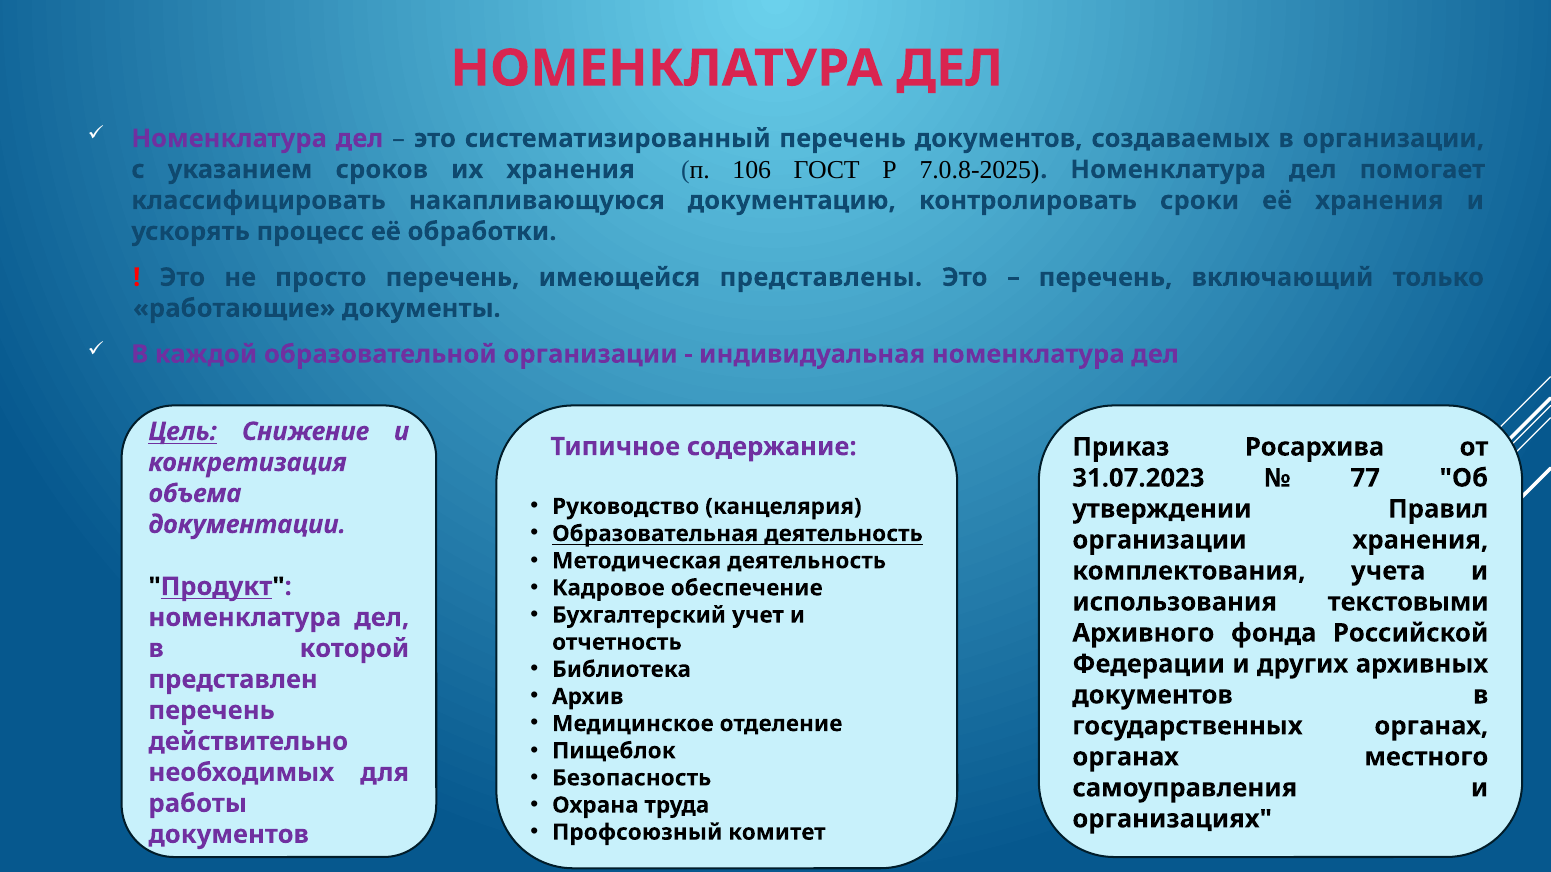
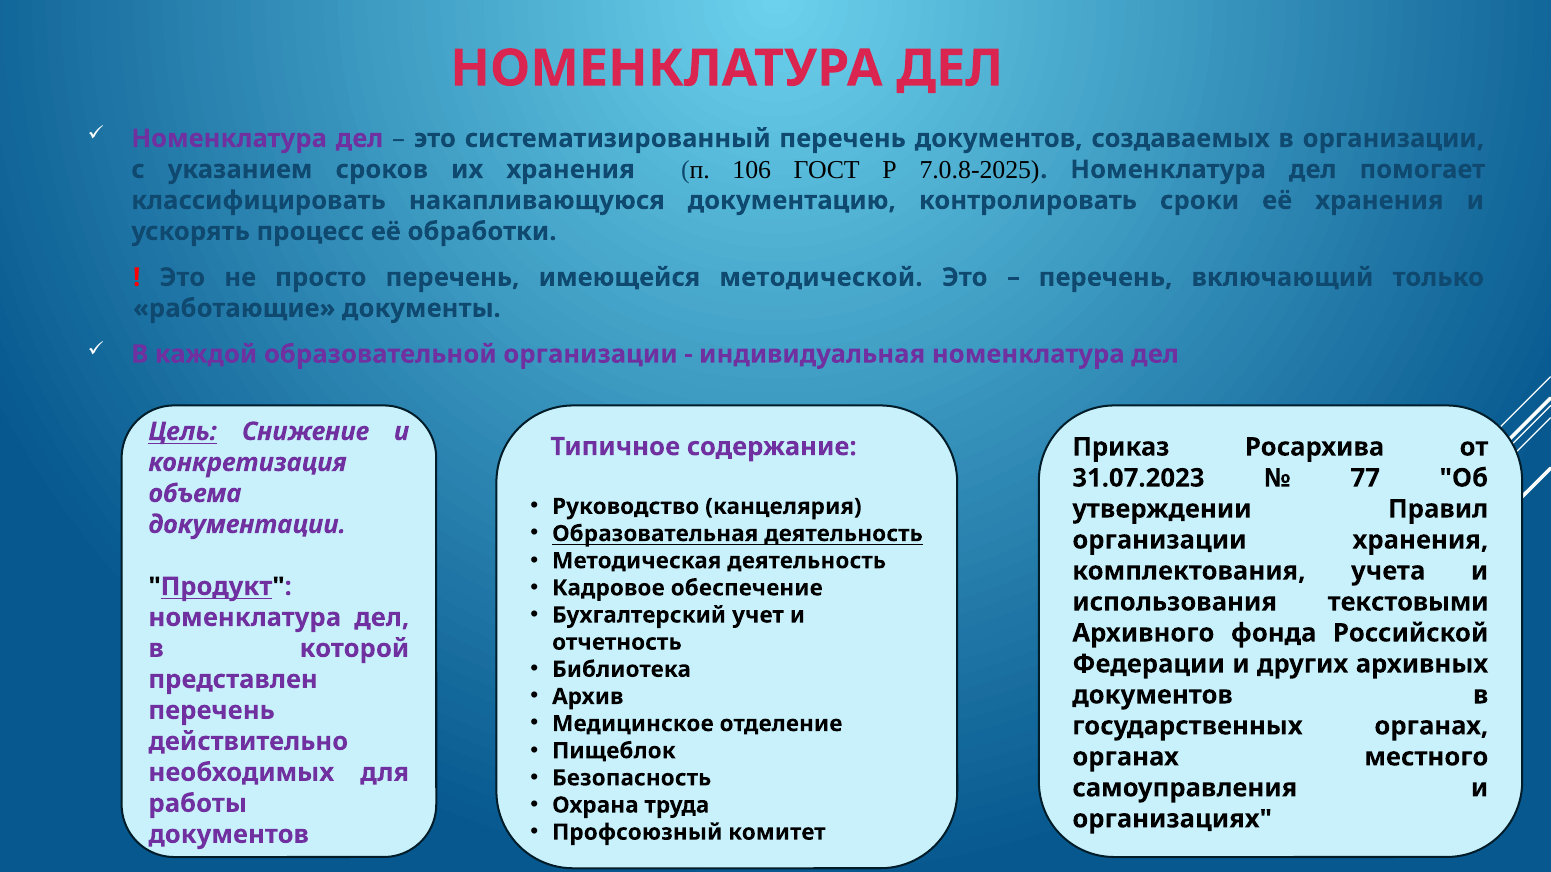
представлены: представлены -> методической (821, 277)
